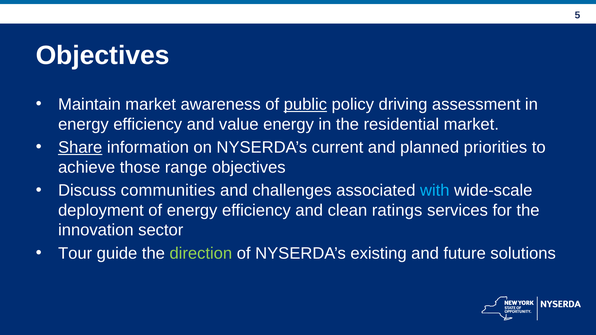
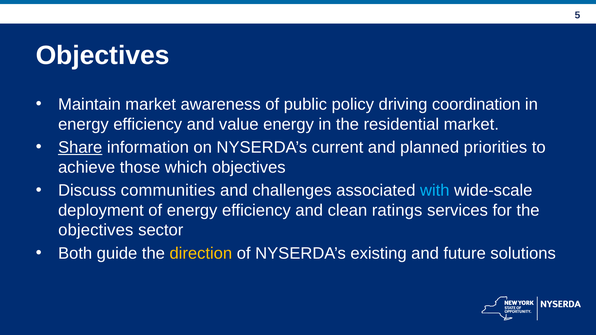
public underline: present -> none (305, 105)
assessment: assessment -> coordination (476, 105)
range: range -> which (186, 167)
innovation: innovation -> objectives (96, 230)
Tour: Tour -> Both (75, 254)
direction colour: light green -> yellow (201, 254)
